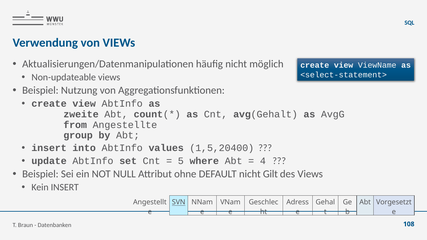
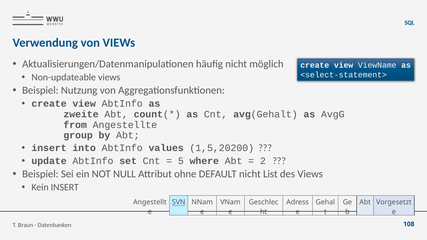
1,5,20400: 1,5,20400 -> 1,5,20200 (222, 148)
4: 4 -> 2 (263, 161)
Gilt: Gilt -> List (270, 174)
